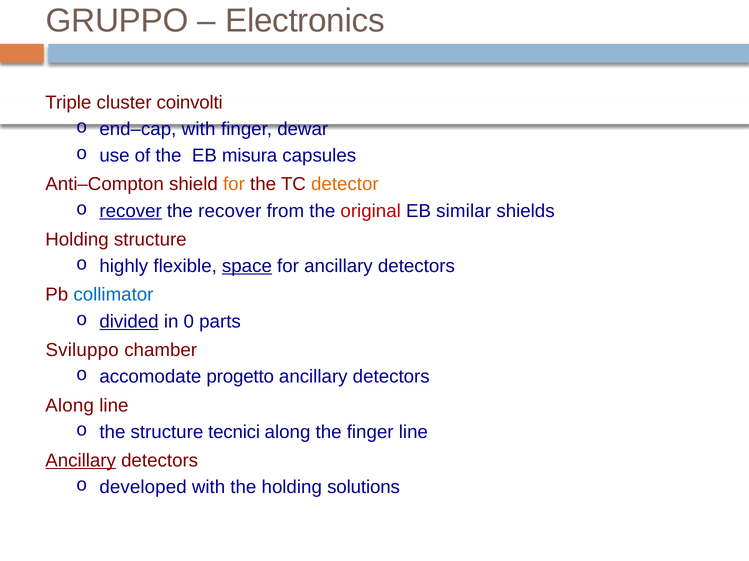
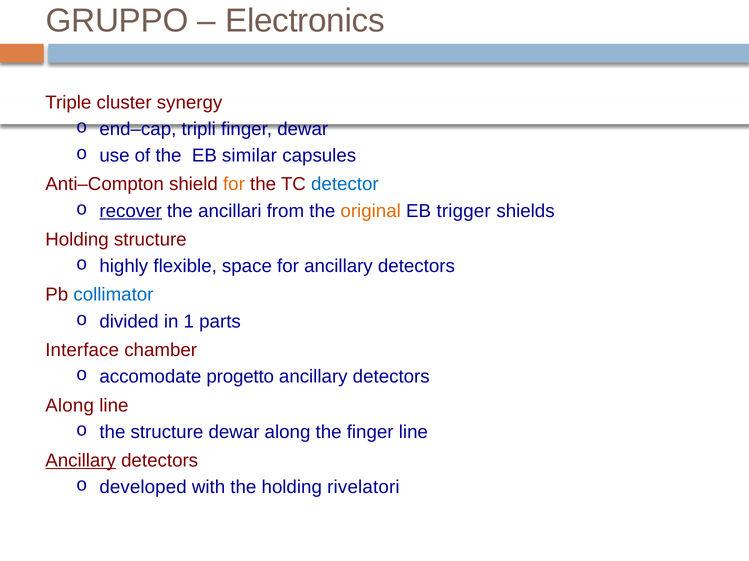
coinvolti: coinvolti -> synergy (190, 103)
end–cap with: with -> tripli (199, 129)
misura: misura -> similar (249, 156)
detector colour: orange -> blue (345, 184)
the recover: recover -> ancillari (230, 211)
original colour: red -> orange (371, 211)
similar: similar -> trigger (464, 211)
space underline: present -> none (247, 266)
divided underline: present -> none (129, 322)
0: 0 -> 1 (189, 322)
Sviluppo: Sviluppo -> Interface (82, 351)
structure tecnici: tecnici -> dewar (234, 433)
solutions: solutions -> rivelatori (363, 488)
